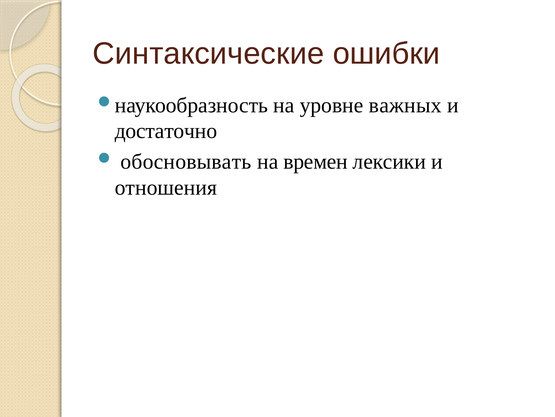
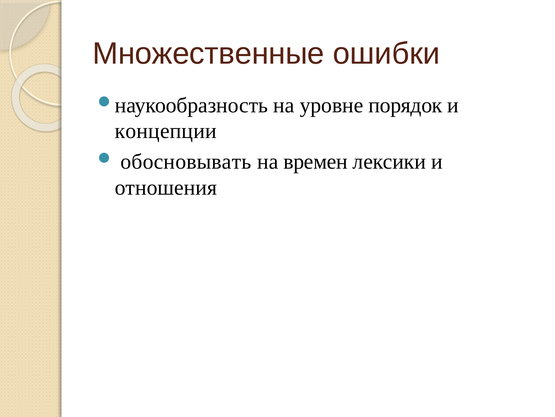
Синтаксические: Синтаксические -> Множественные (209, 53)
важных: важных -> порядок (405, 105)
достаточно: достаточно -> концепции (166, 131)
